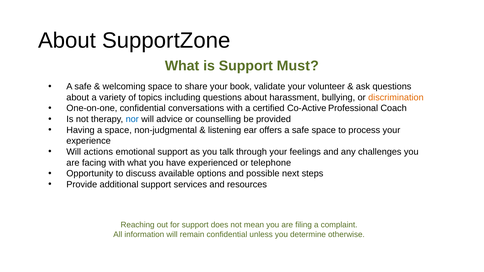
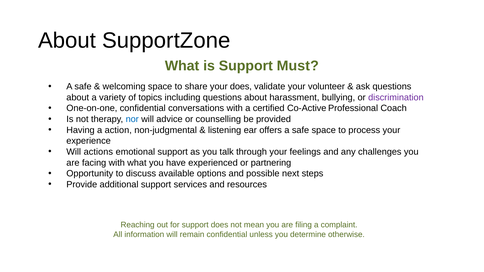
your book: book -> does (241, 87)
discrimination colour: orange -> purple (396, 98)
a space: space -> action (118, 130)
telephone: telephone -> partnering (271, 163)
